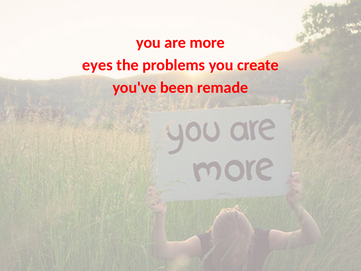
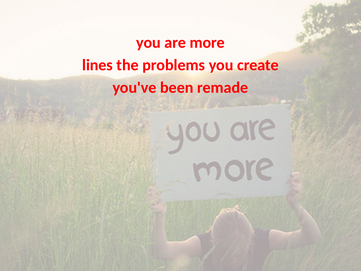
eyes: eyes -> lines (98, 65)
